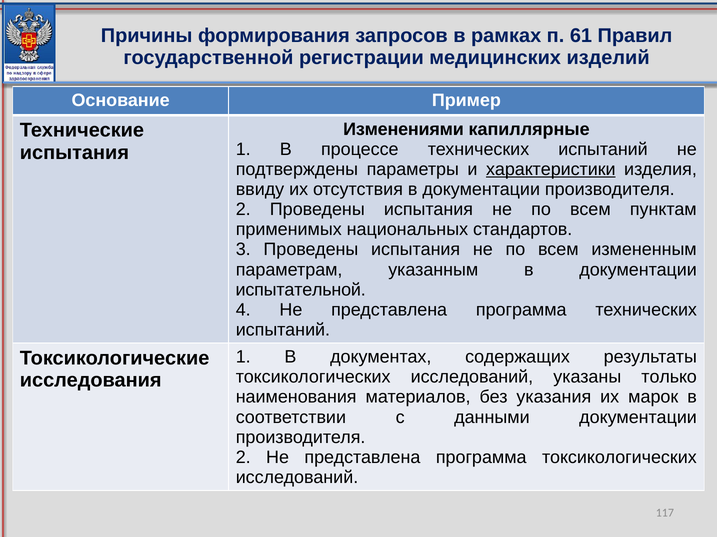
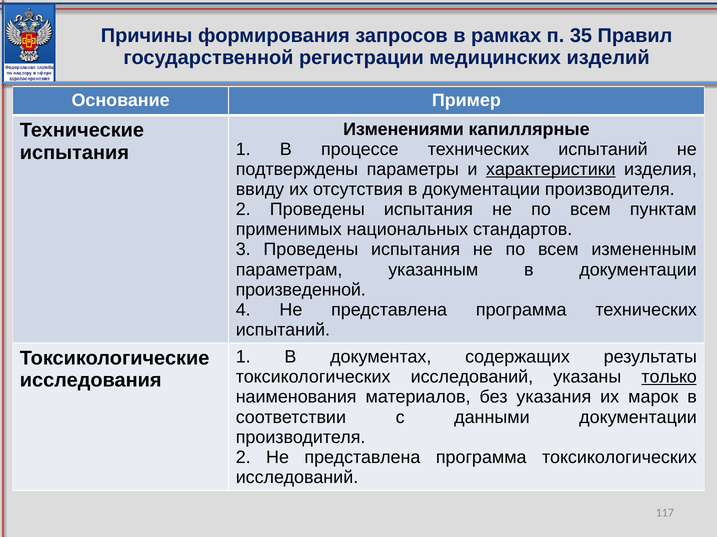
61: 61 -> 35 (581, 36)
испытательной: испытательной -> произведенной (301, 290)
только underline: none -> present (669, 378)
